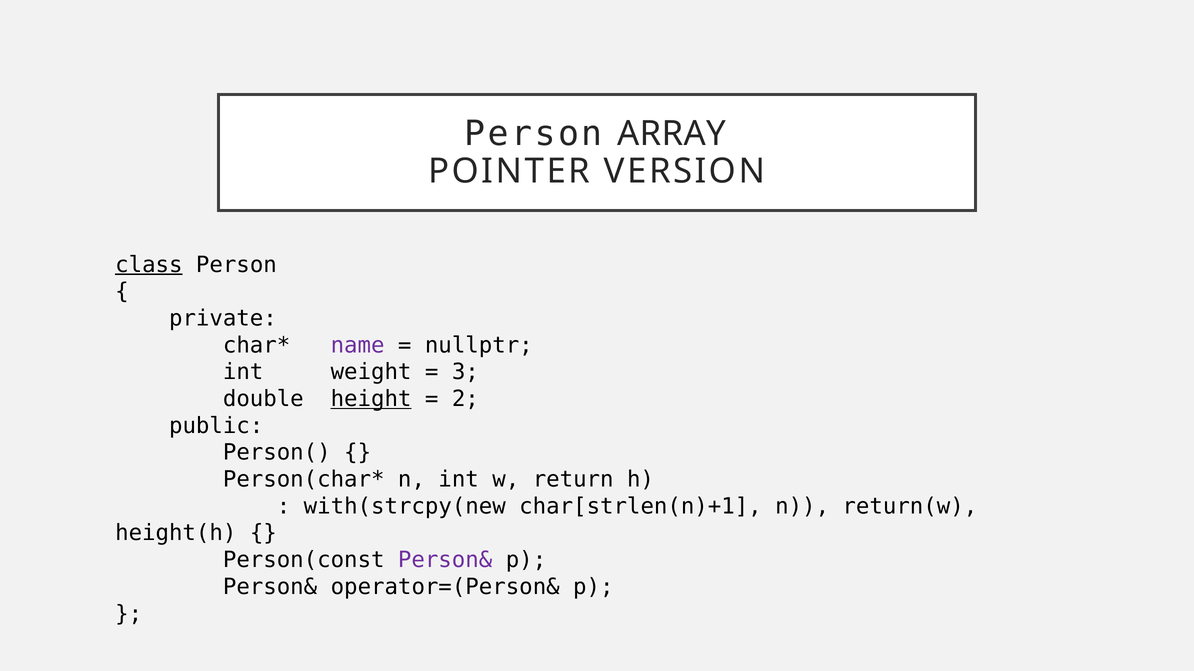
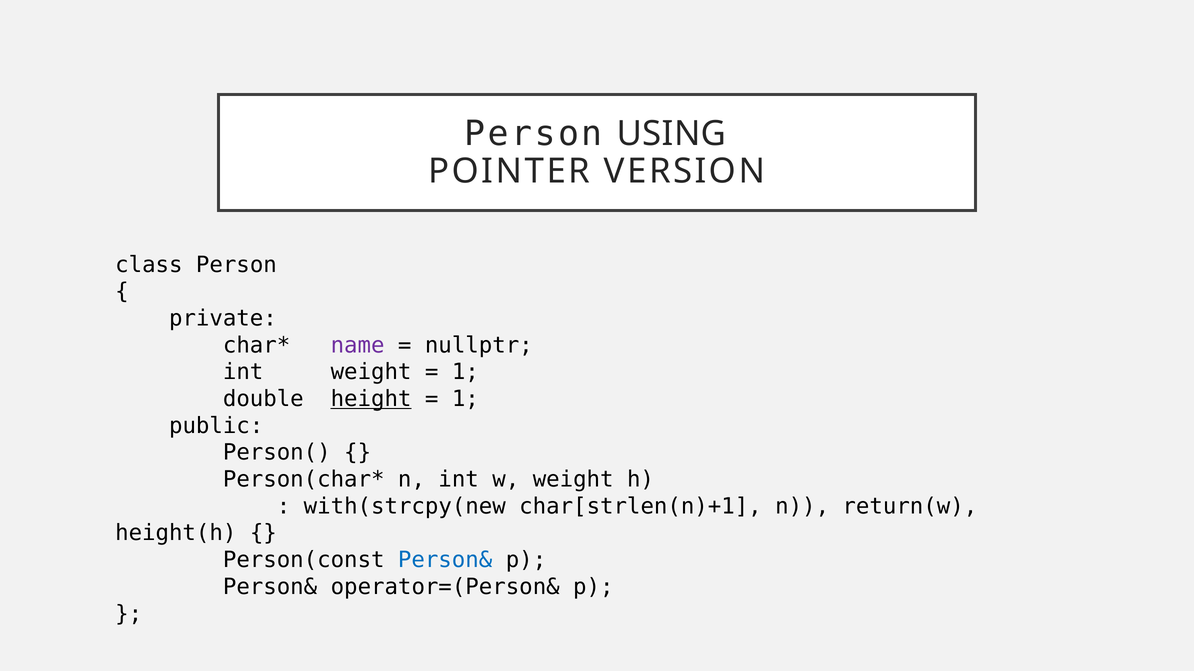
ARRAY: ARRAY -> USING (671, 134)
class underline: present -> none (149, 265)
3: 3 -> 1 (465, 372)
2: 2 -> 1 (465, 399)
w return: return -> weight (573, 480)
Person& colour: purple -> blue (445, 560)
